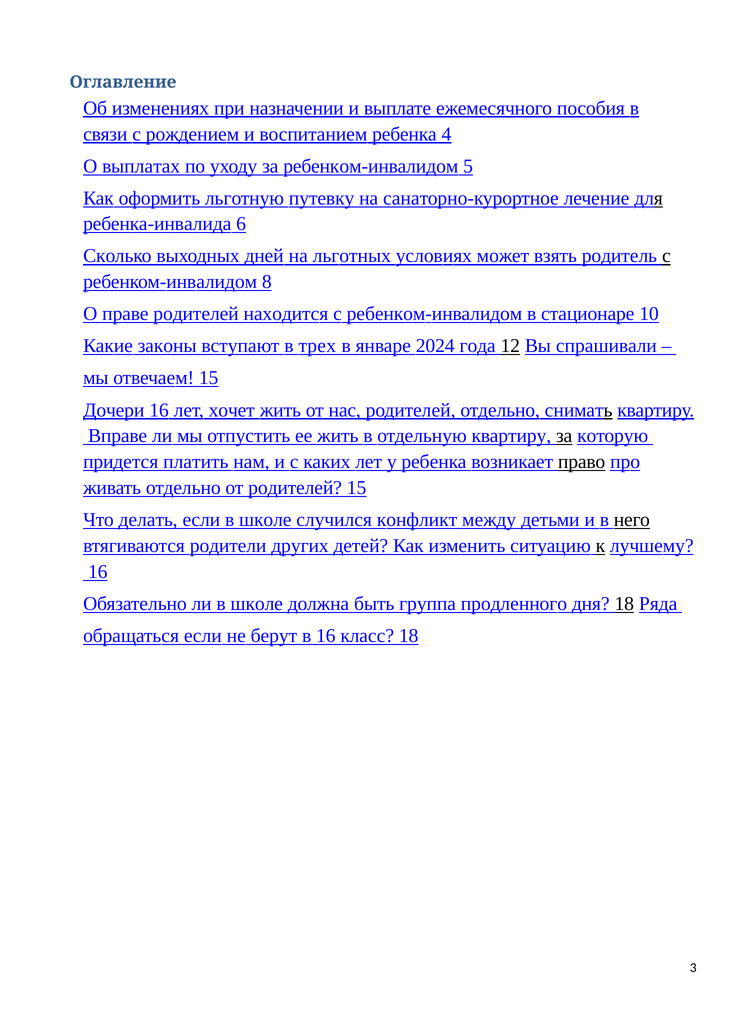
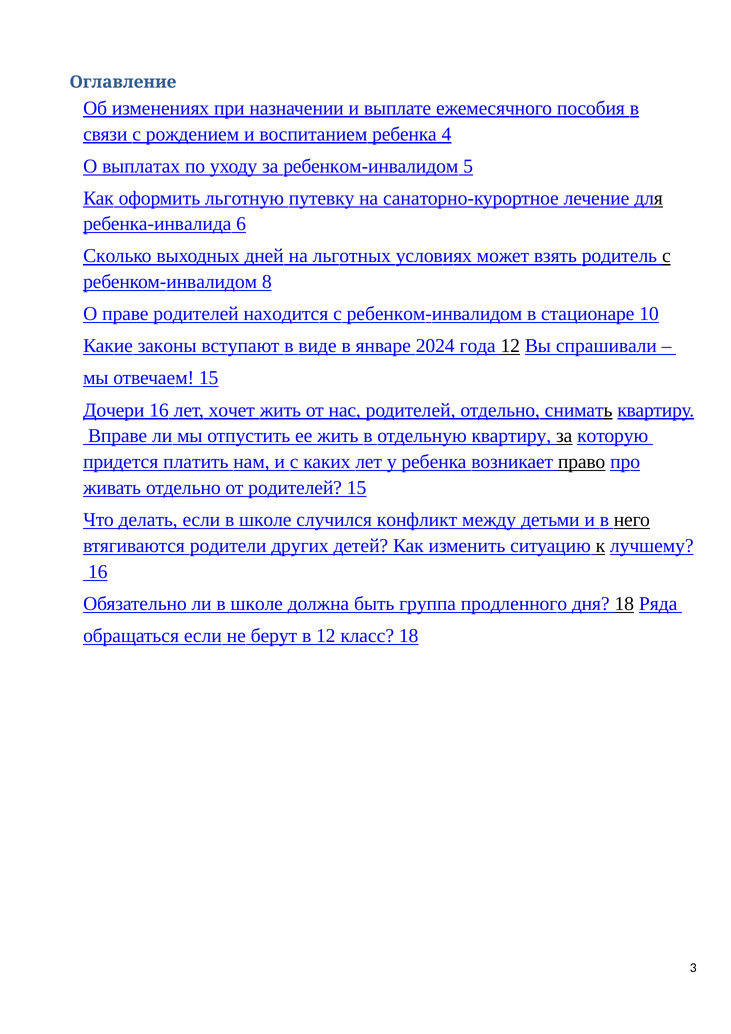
трех: трех -> виде (317, 346)
в 16: 16 -> 12 (326, 636)
